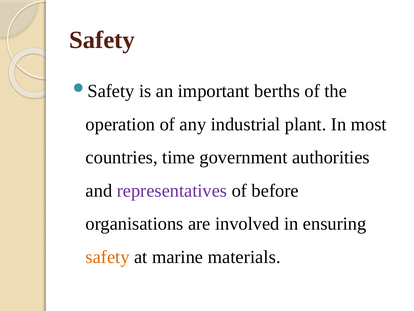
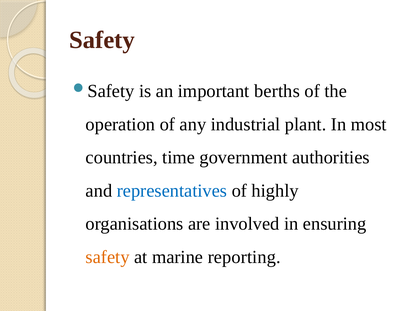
representatives colour: purple -> blue (172, 190)
before: before -> highly (275, 190)
materials: materials -> reporting (244, 257)
